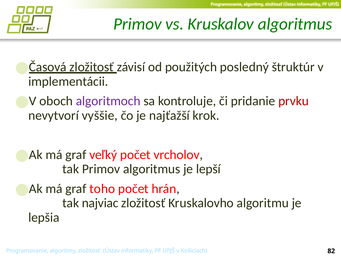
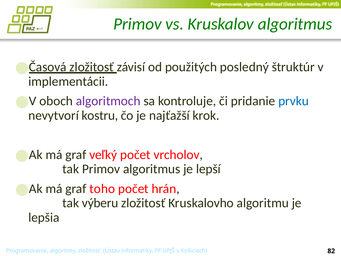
prvku colour: red -> blue (294, 101)
vyššie: vyššie -> kostru (100, 115)
najviac: najviac -> výberu (100, 203)
